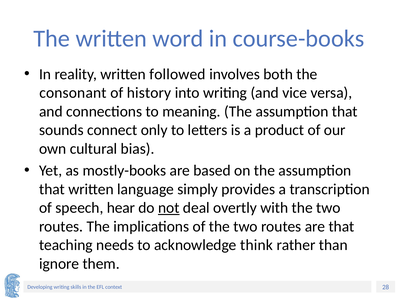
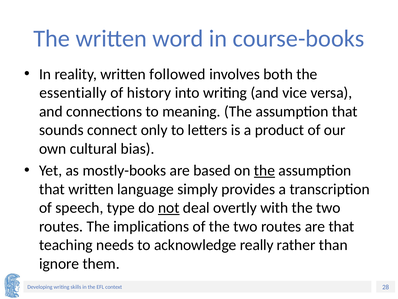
consonant: consonant -> essentially (73, 93)
the underline: none -> present (264, 170)
hear: hear -> type (121, 207)
think: think -> really (257, 245)
